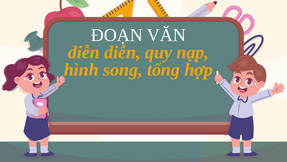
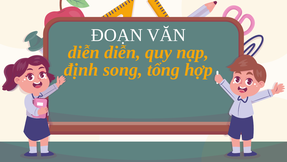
hình: hình -> định (81, 69)
